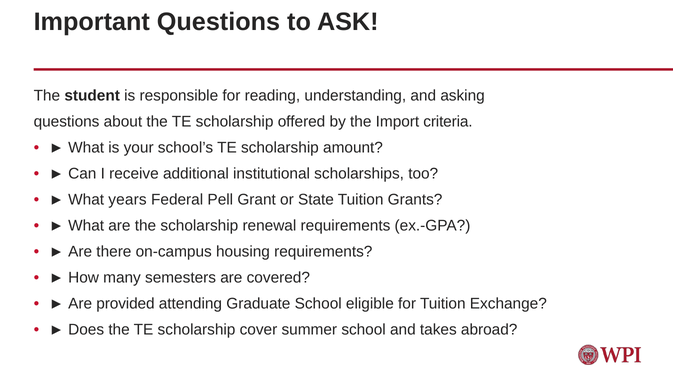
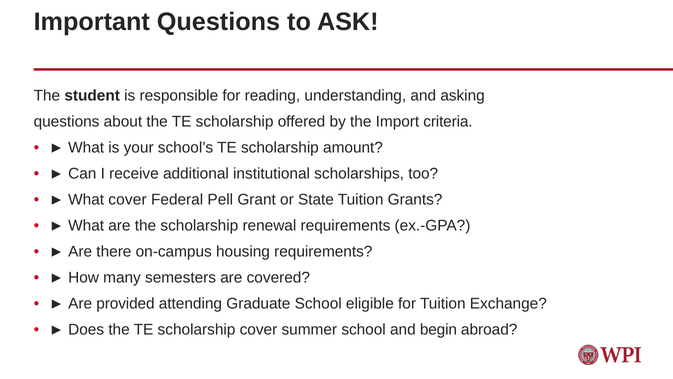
What years: years -> cover (128, 200)
takes: takes -> begin (438, 329)
